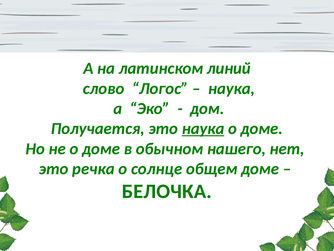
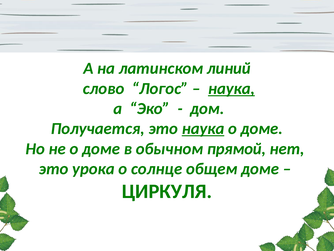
наука underline: none -> present (231, 88)
нашего: нашего -> прямой (236, 148)
речка: речка -> урока (93, 168)
БЕЛОЧКА: БЕЛОЧКА -> ЦИРКУЛЯ (167, 191)
